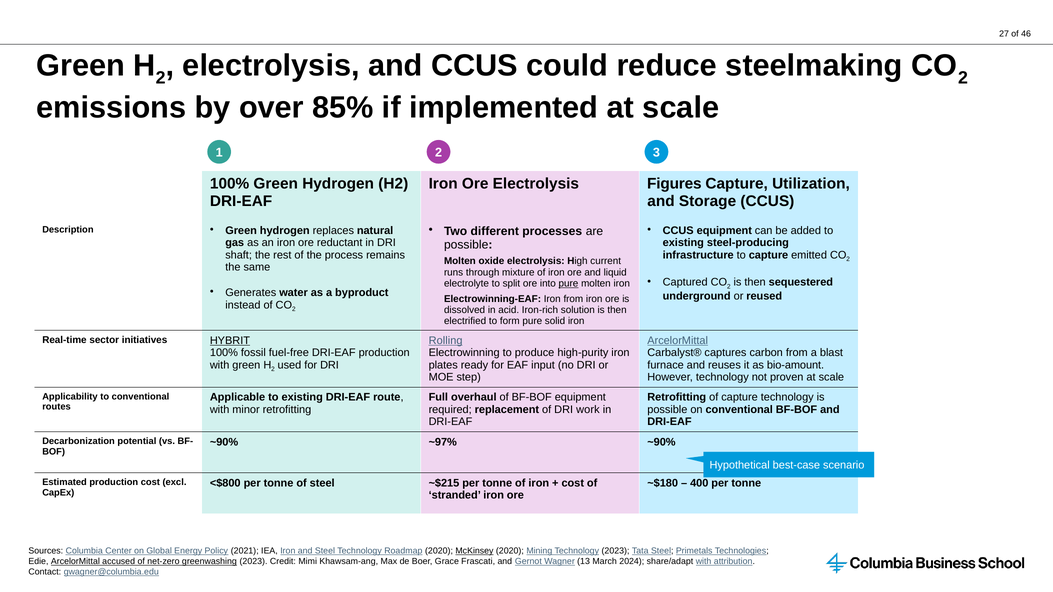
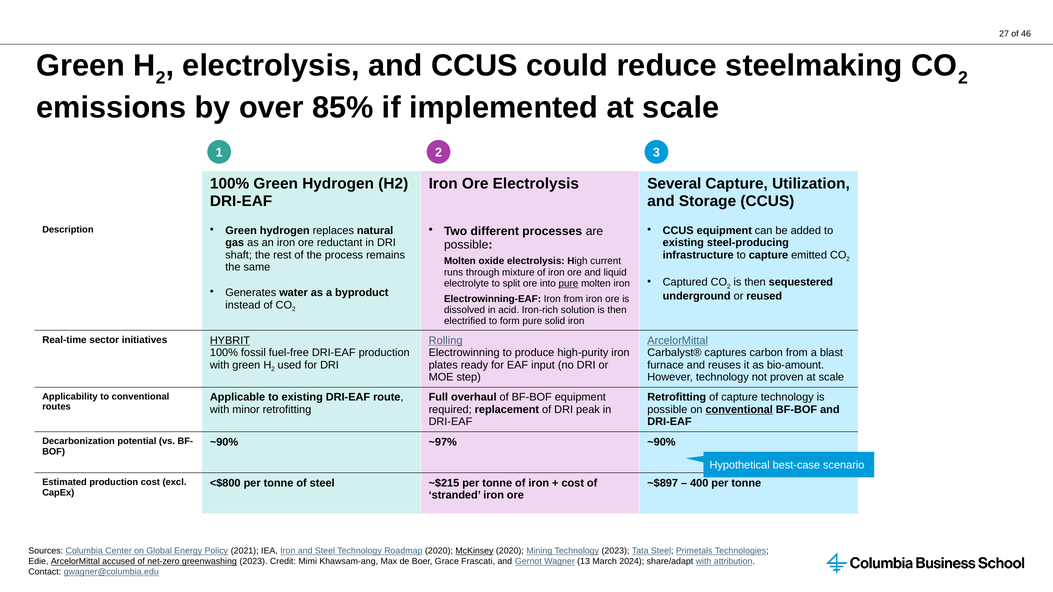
Figures: Figures -> Several (674, 184)
work: work -> peak (588, 410)
conventional underline: none -> present (739, 410)
~$180: ~$180 -> ~$897 (663, 483)
